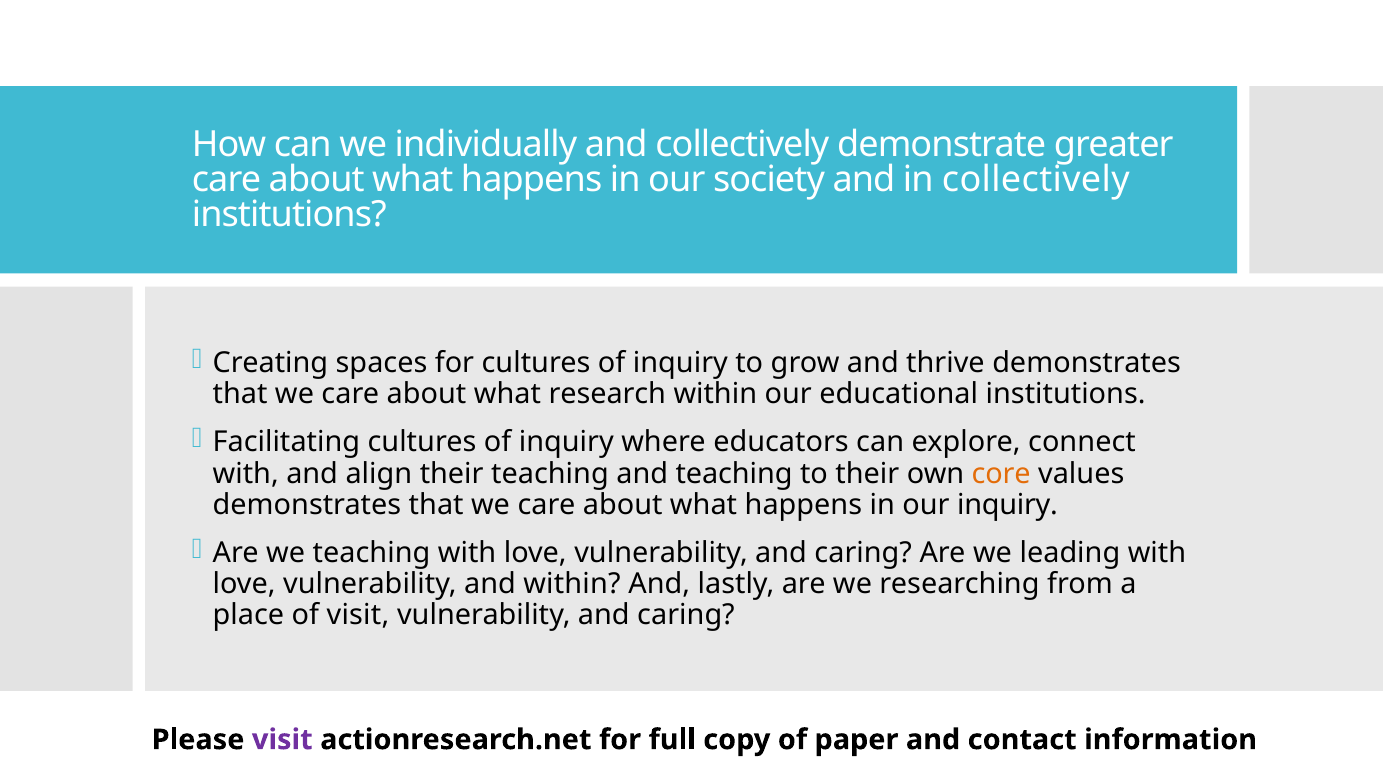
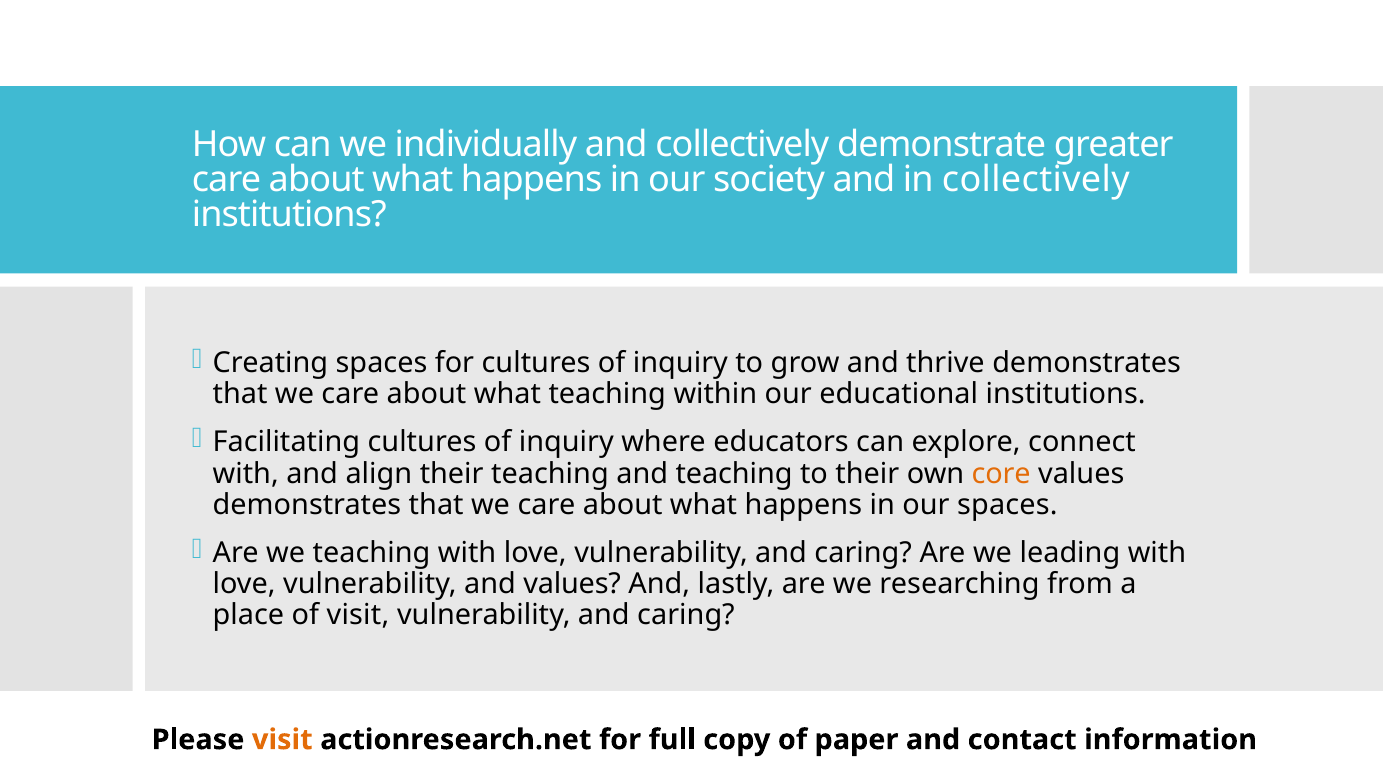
what research: research -> teaching (607, 394)
our inquiry: inquiry -> spaces (1007, 505)
and within: within -> values (572, 584)
visit colour: purple -> orange (282, 740)
